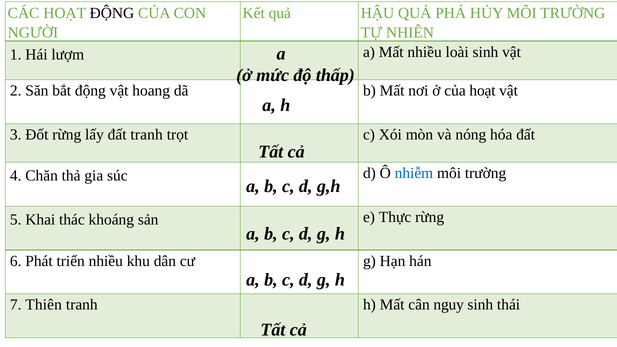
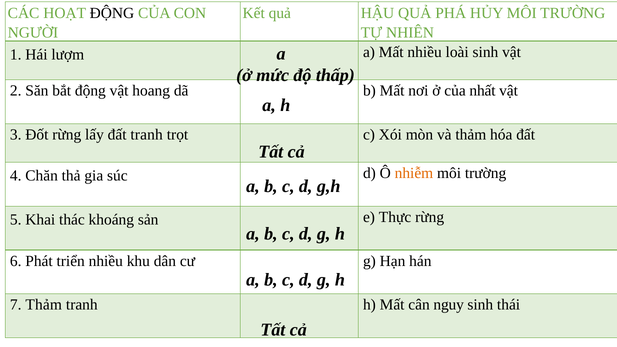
của hoạt: hoạt -> nhất (483, 91)
và nóng: nóng -> thảm (471, 135)
nhiễm colour: blue -> orange (414, 173)
7 Thiên: Thiên -> Thảm (44, 305)
